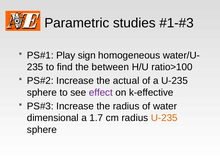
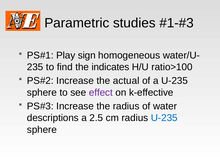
between: between -> indicates (110, 67)
dimensional: dimensional -> descriptions (53, 118)
1.7: 1.7 -> 2.5 (96, 118)
U-235 colour: orange -> blue (164, 118)
